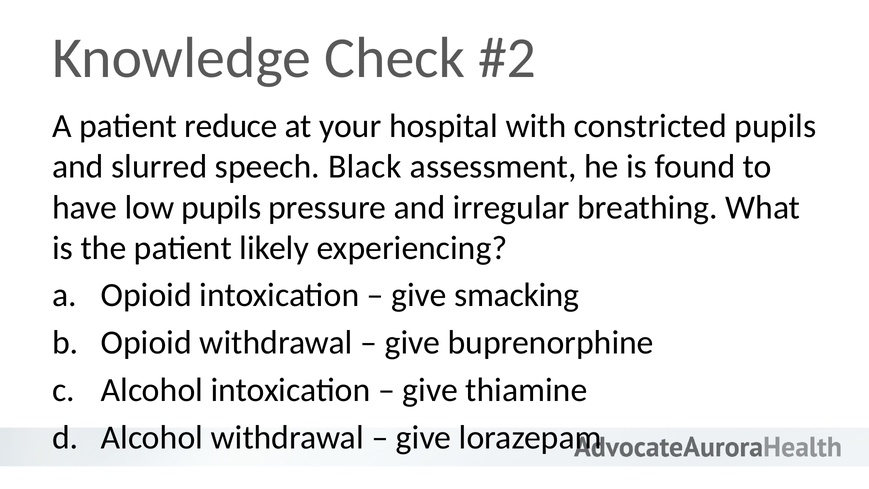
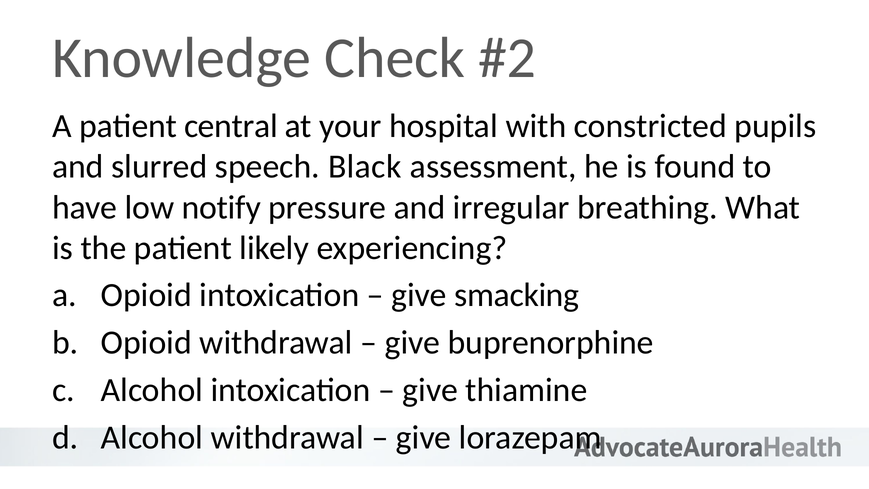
reduce: reduce -> central (231, 126)
low pupils: pupils -> notify (221, 207)
